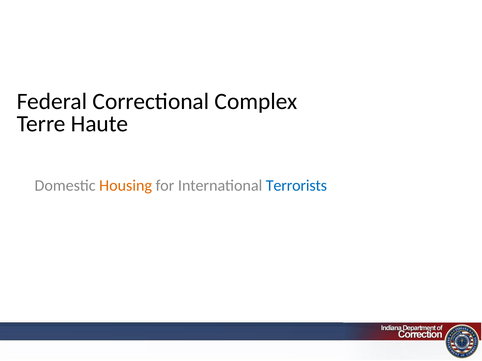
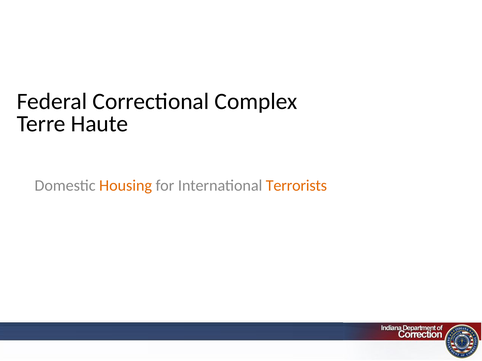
Terrorists colour: blue -> orange (296, 186)
